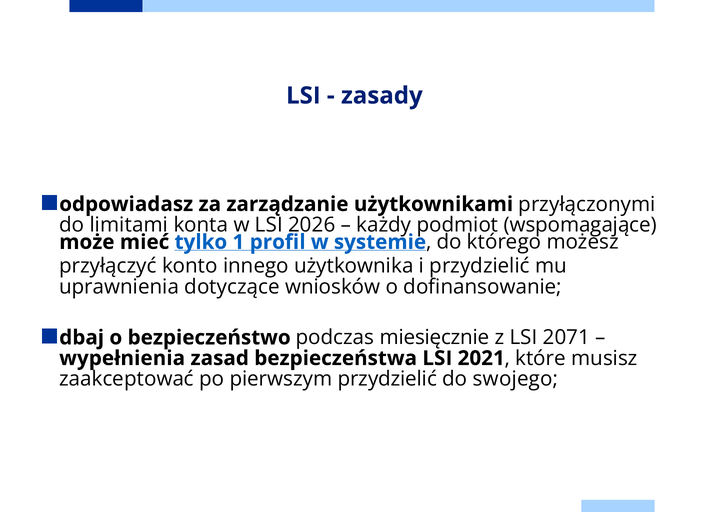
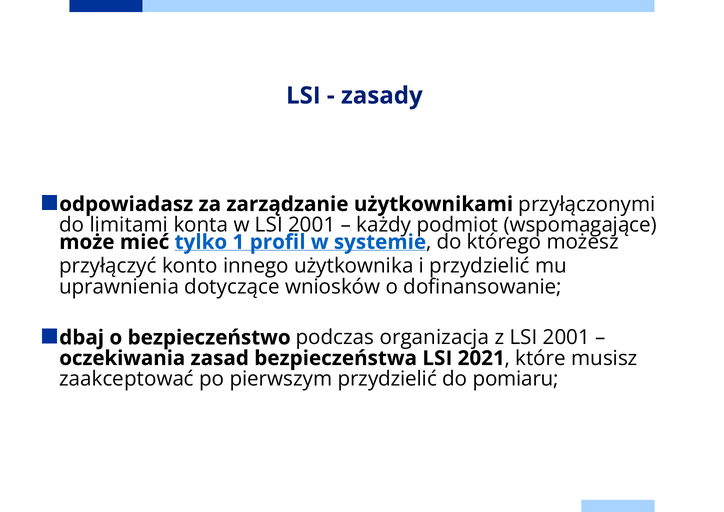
w LSI 2026: 2026 -> 2001 (312, 225)
miesięcznie: miesięcznie -> organizacja (434, 338)
z LSI 2071: 2071 -> 2001 (566, 338)
wypełnienia: wypełnienia -> oczekiwania (122, 358)
swojego: swojego -> pomiaru (516, 379)
